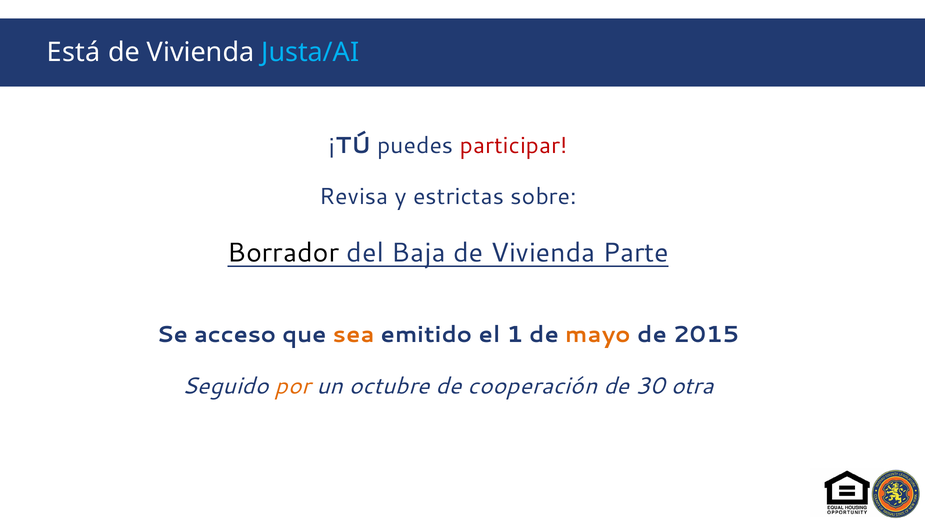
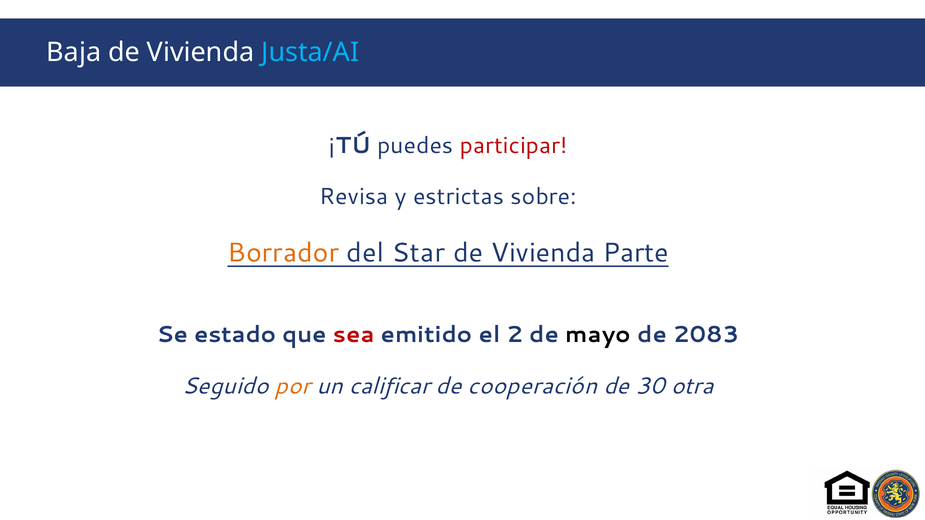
Está: Está -> Baja (74, 52)
Borrador colour: black -> orange (283, 253)
Baja: Baja -> Star (418, 253)
acceso: acceso -> estado (235, 335)
sea colour: orange -> red (354, 335)
1: 1 -> 2 (515, 335)
mayo colour: orange -> black (598, 335)
2015: 2015 -> 2083 (706, 335)
octubre: octubre -> calificar (390, 386)
